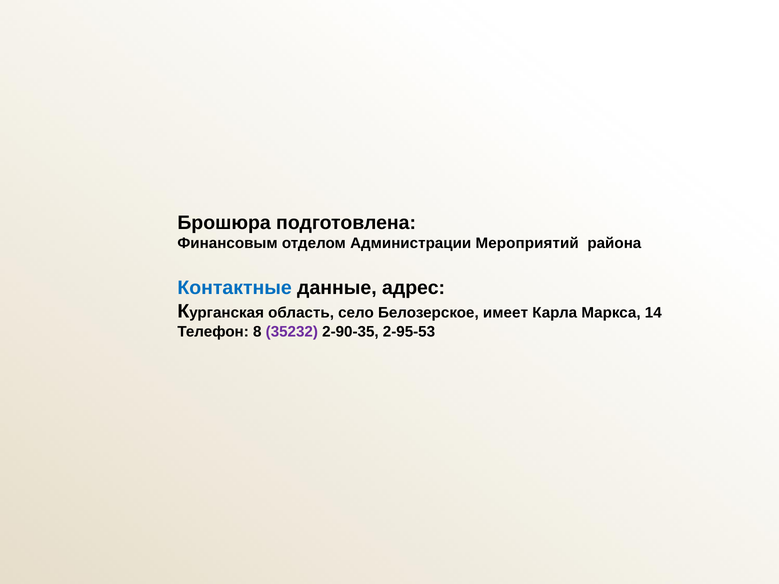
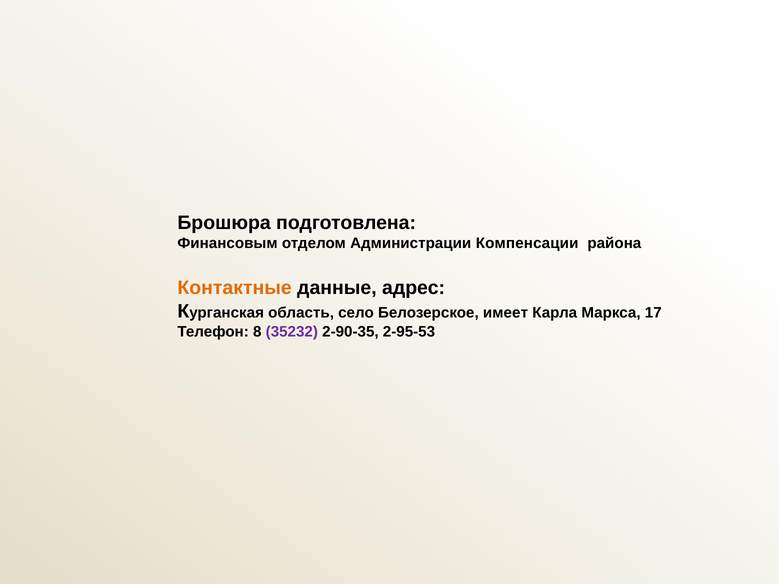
Мероприятий: Мероприятий -> Компенсации (527, 244)
Контактные colour: blue -> orange (235, 288)
14: 14 -> 17 (653, 313)
